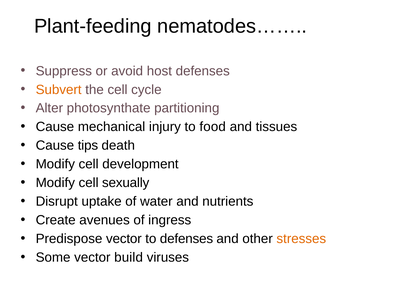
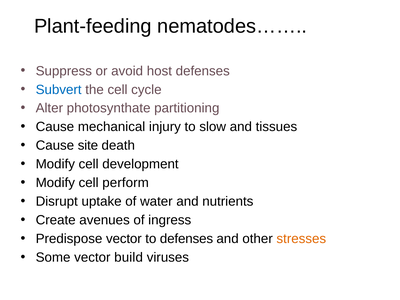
Subvert colour: orange -> blue (59, 90)
food: food -> slow (213, 127)
tips: tips -> site (88, 146)
sexually: sexually -> perform (126, 183)
